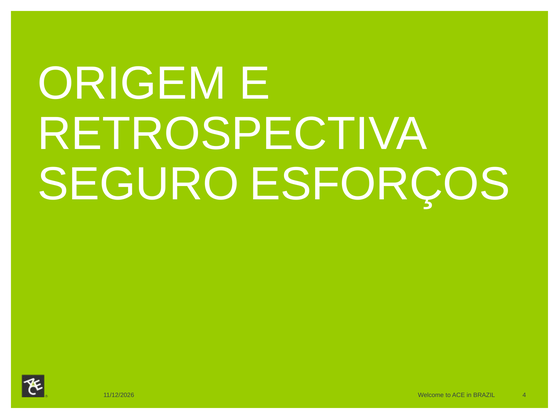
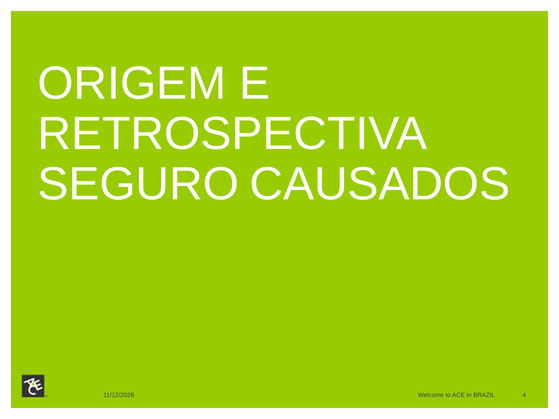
ESFORÇOS: ESFORÇOS -> CAUSADOS (380, 184)
